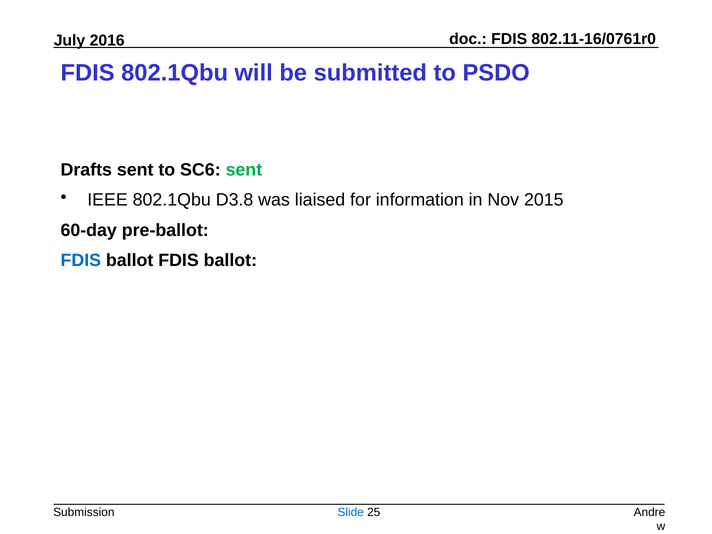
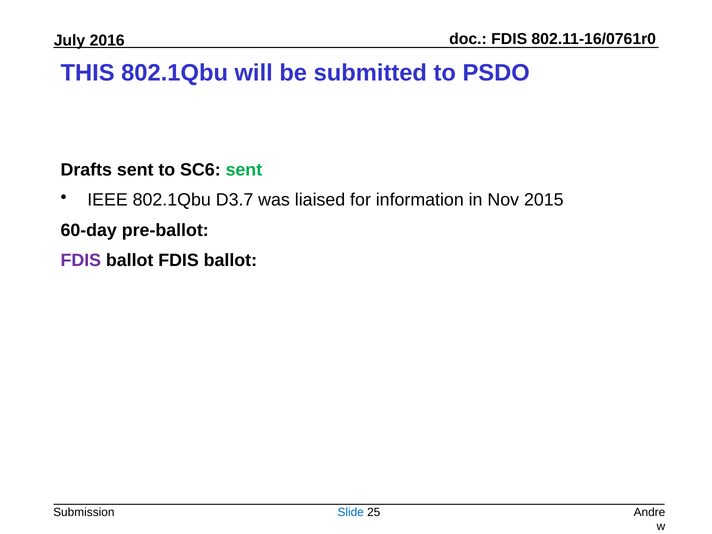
FDIS: FDIS -> THIS (88, 73)
D3.8: D3.8 -> D3.7 (235, 200)
FDIS colour: blue -> purple (81, 261)
